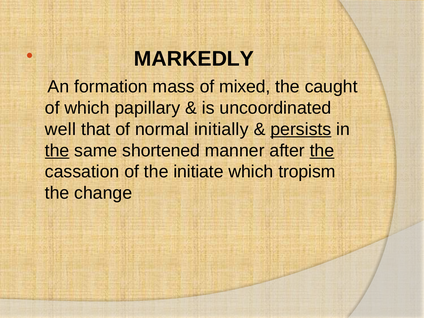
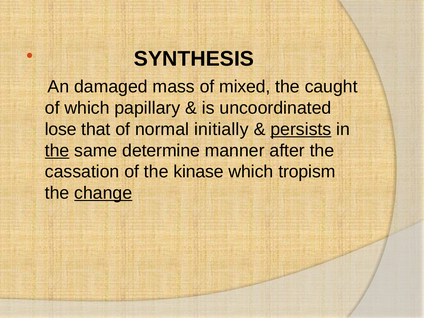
MARKEDLY: MARKEDLY -> SYNTHESIS (194, 59)
formation: formation -> damaged (111, 87)
well: well -> lose (61, 129)
shortened: shortened -> determine (161, 151)
the underline: present -> none (322, 151)
initiate: initiate -> kinase (199, 172)
change underline: none -> present (103, 193)
